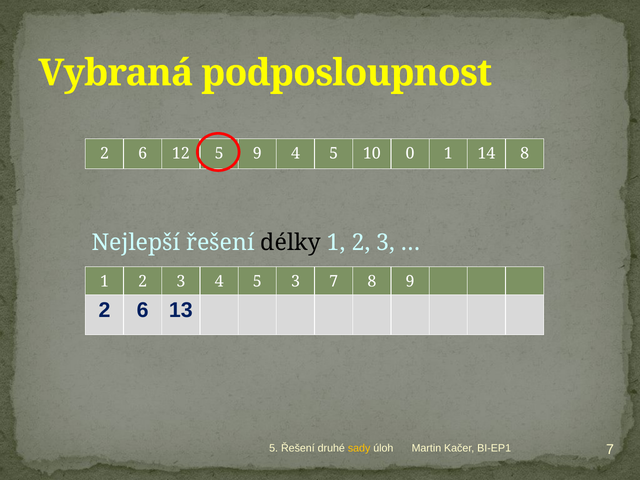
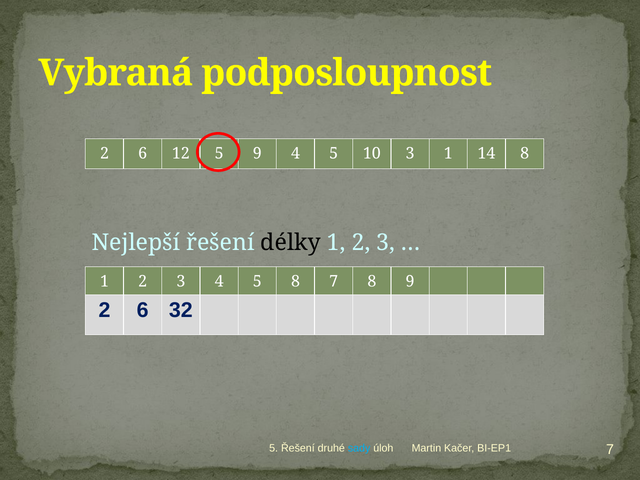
10 0: 0 -> 3 (410, 154)
5 3: 3 -> 8 (295, 282)
13: 13 -> 32 (181, 310)
sady colour: yellow -> light blue (359, 448)
